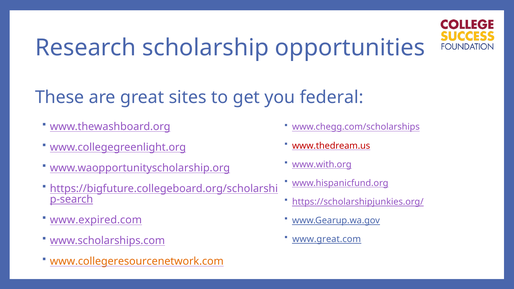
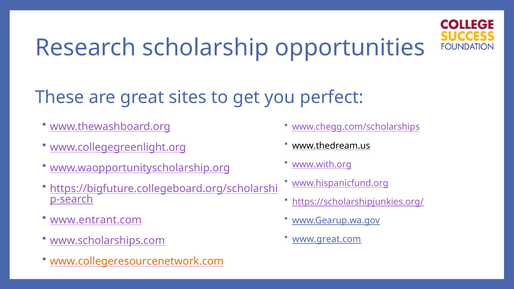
federal: federal -> perfect (332, 97)
www.thedream.us colour: red -> black (331, 146)
www.expired.com: www.expired.com -> www.entrant.com (96, 220)
